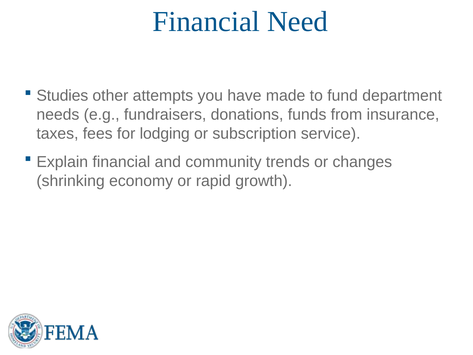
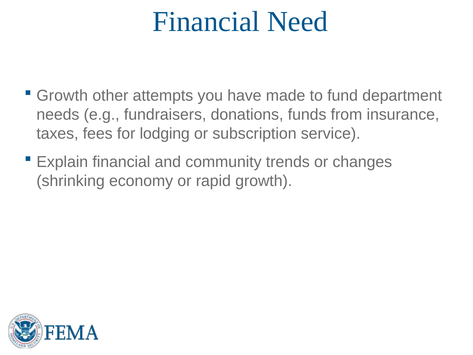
Studies: Studies -> Growth (62, 96)
